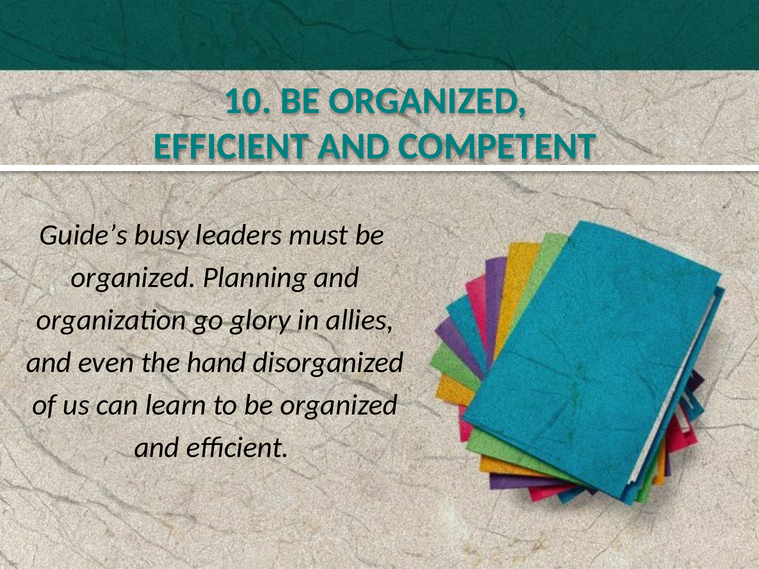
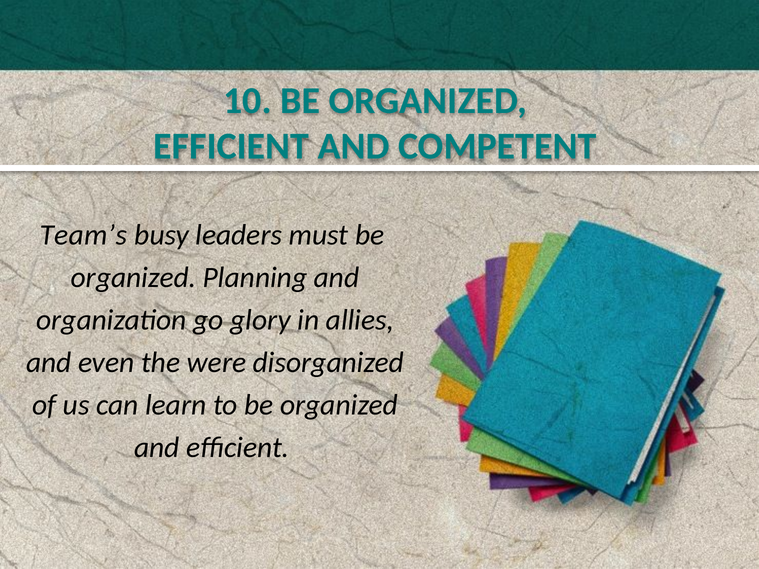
Guide’s: Guide’s -> Team’s (83, 235)
hand: hand -> were (217, 363)
